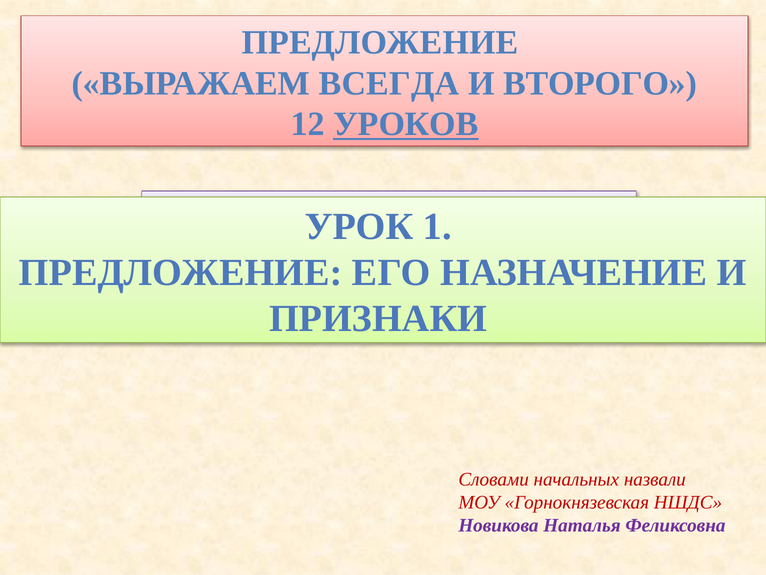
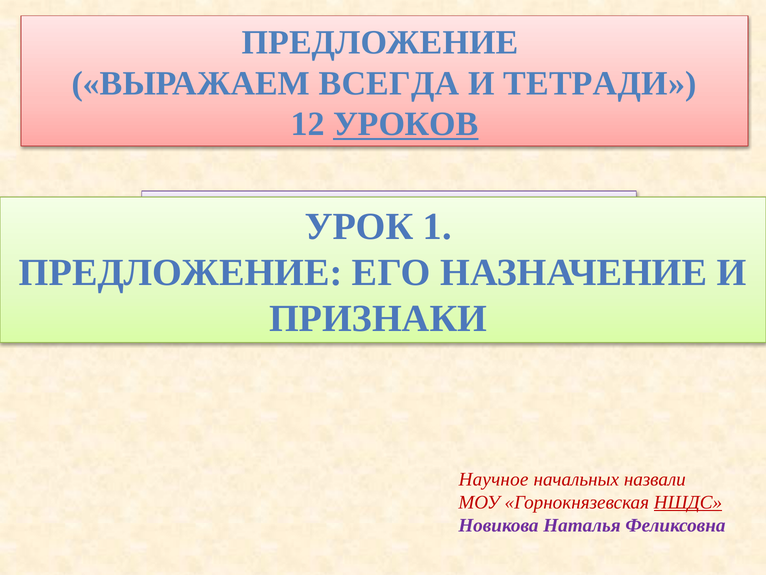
ВТОРОГО: ВТОРОГО -> ТЕТРАДИ (600, 83)
Словами: Словами -> Научное (494, 479)
НШДС underline: none -> present (688, 502)
